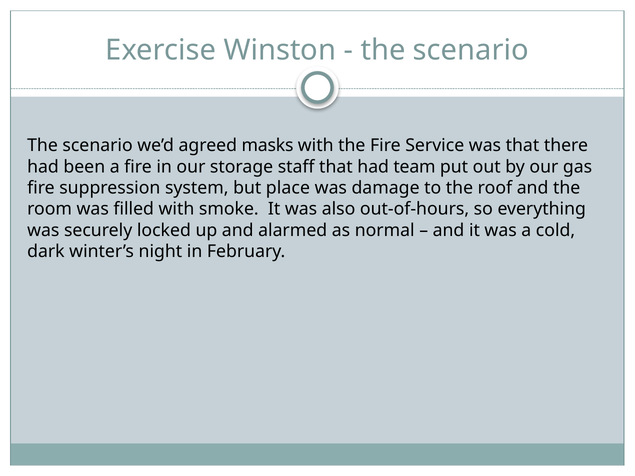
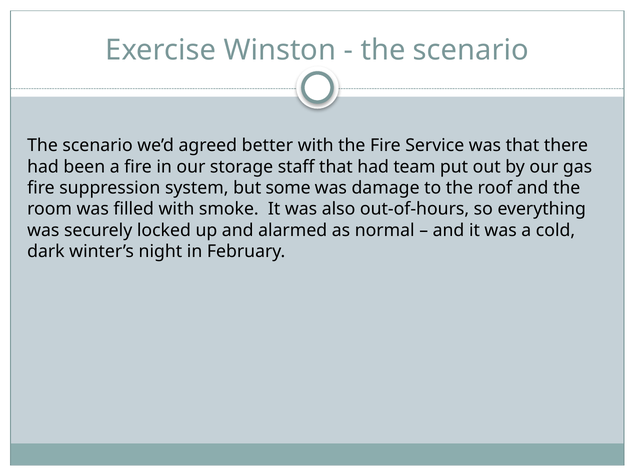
masks: masks -> better (267, 146)
place: place -> some (288, 188)
